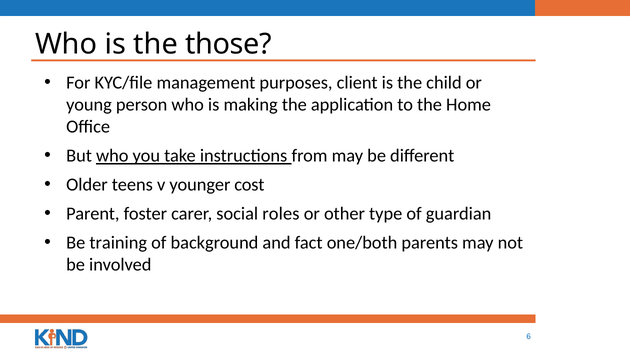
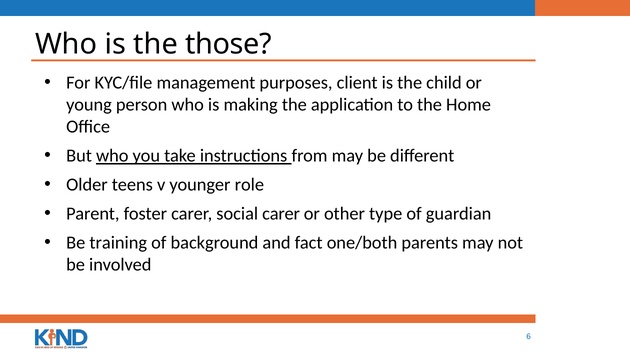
cost: cost -> role (249, 185)
social roles: roles -> carer (281, 214)
